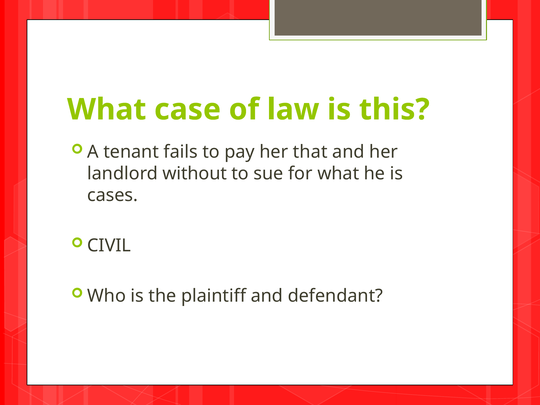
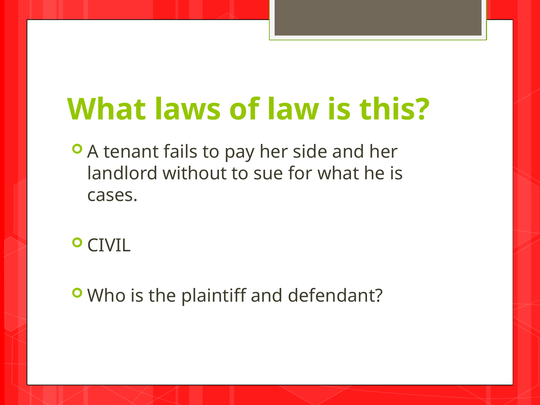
case: case -> laws (188, 110)
that: that -> side (310, 152)
